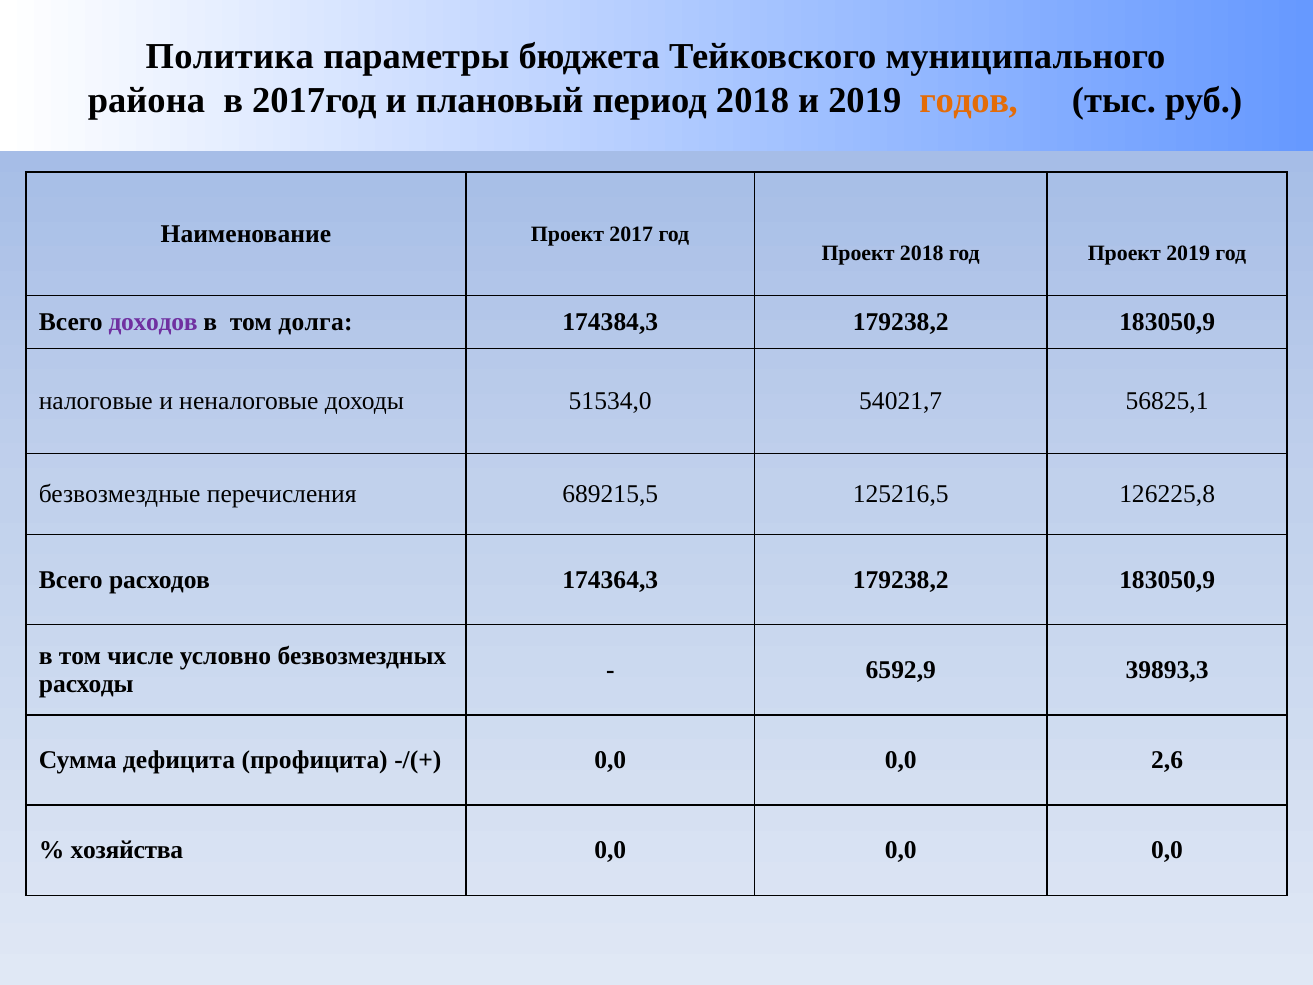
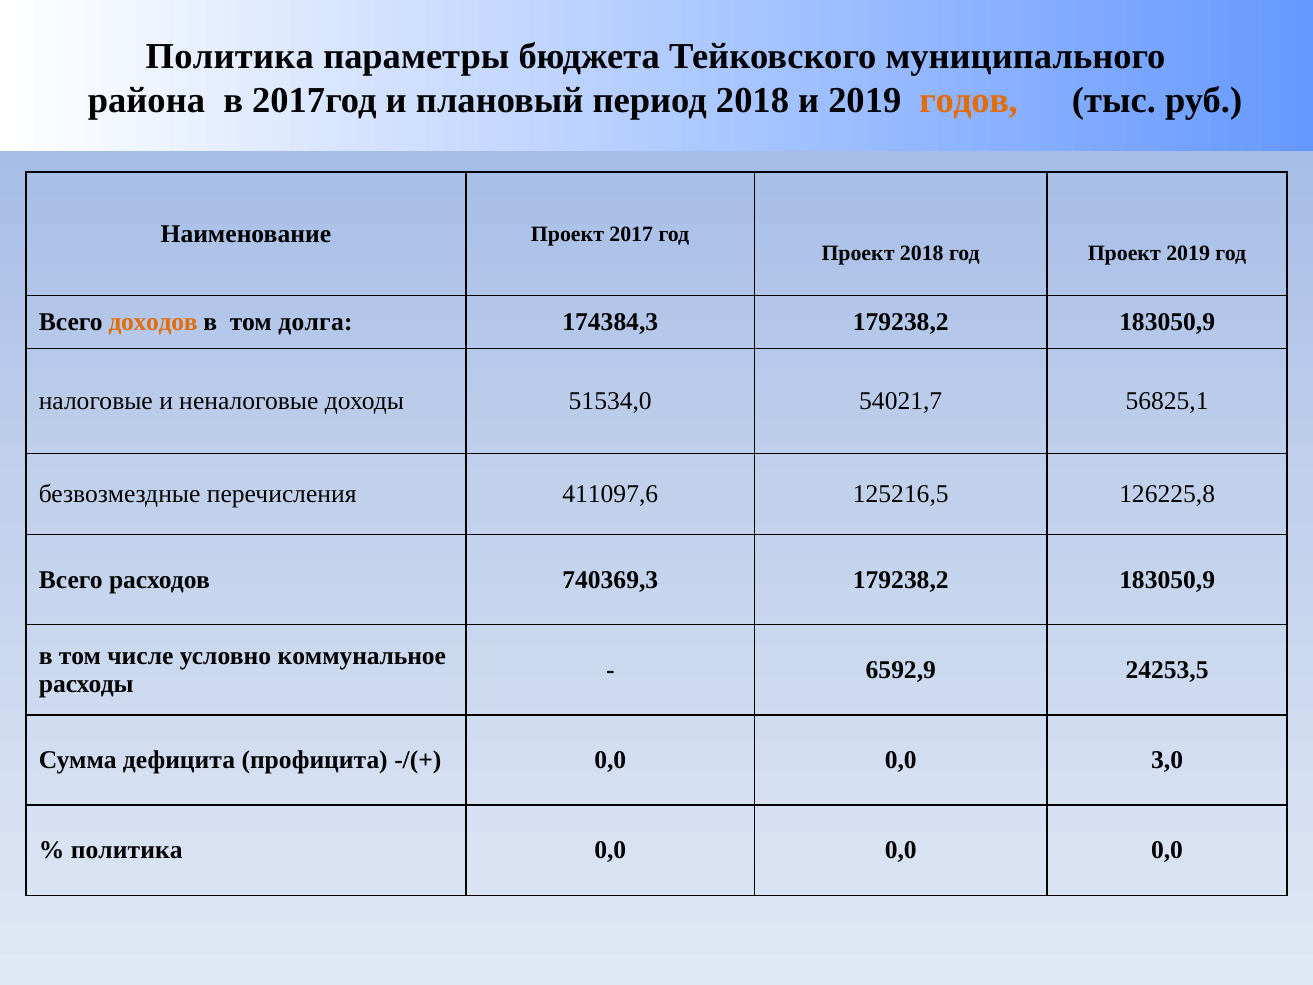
доходов colour: purple -> orange (153, 322)
689215,5: 689215,5 -> 411097,6 (610, 494)
174364,3: 174364,3 -> 740369,3 (610, 580)
безвозмездных: безвозмездных -> коммунальное (362, 656)
39893,3: 39893,3 -> 24253,5 (1167, 670)
2,6: 2,6 -> 3,0 (1167, 760)
хозяйства: хозяйства -> политика (127, 850)
